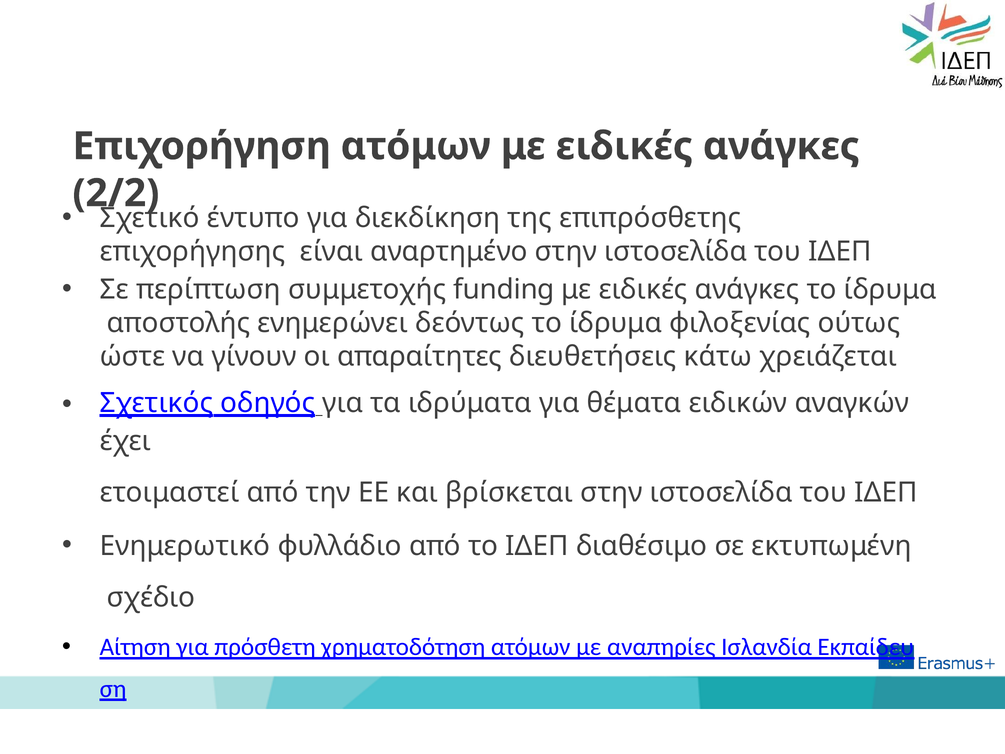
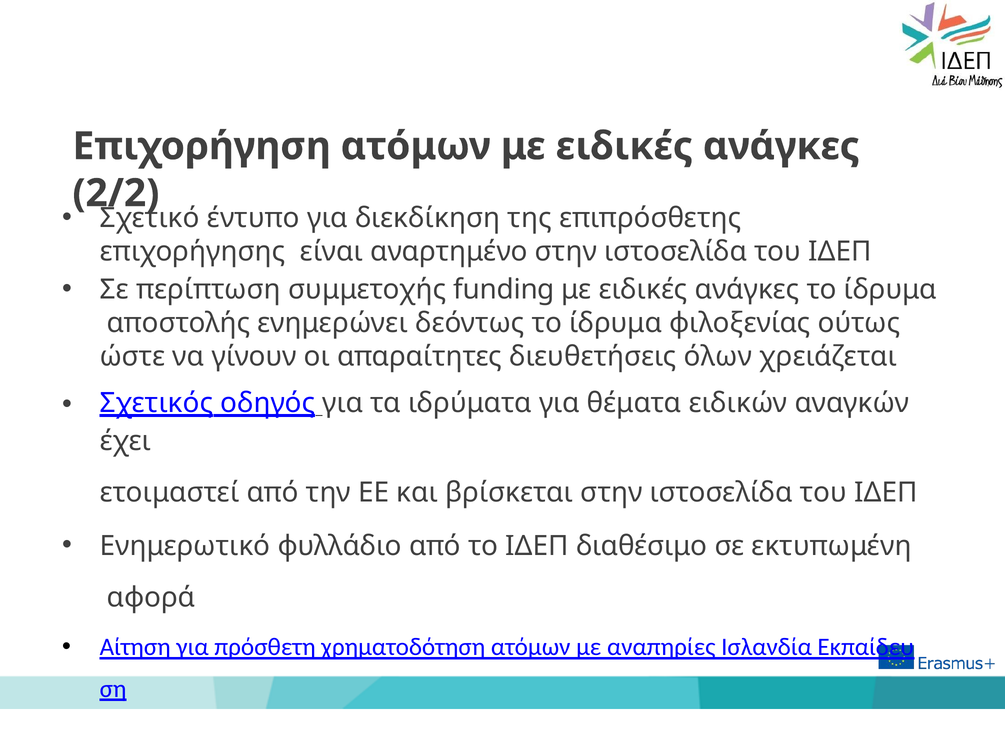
κάτω: κάτω -> όλων (718, 356)
σχέδιο: σχέδιο -> αφορά (151, 597)
